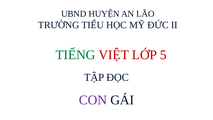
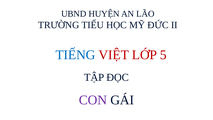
TIẾNG colour: green -> blue (75, 55)
